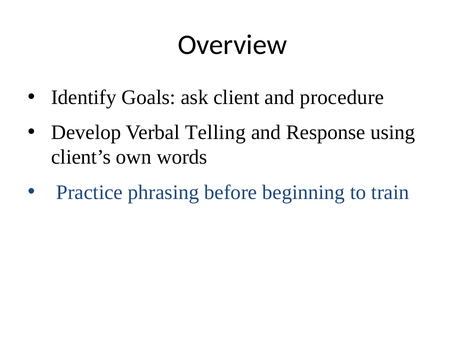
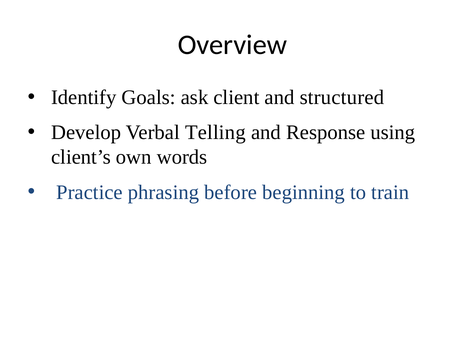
procedure: procedure -> structured (342, 98)
